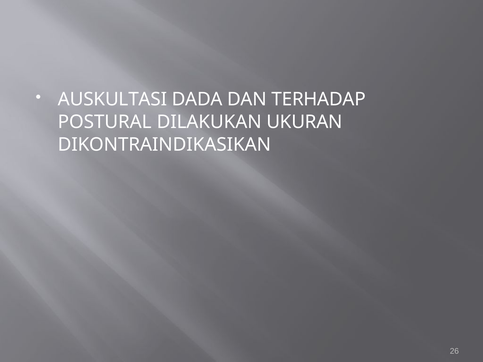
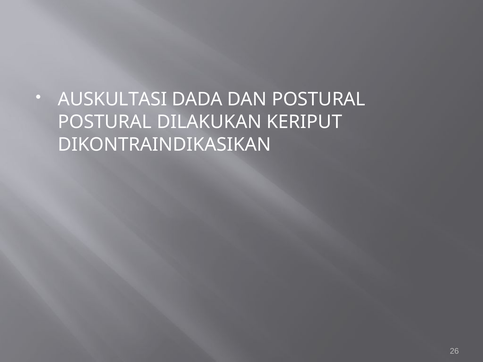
DAN TERHADAP: TERHADAP -> POSTURAL (319, 100)
UKURAN: UKURAN -> KERIPUT (304, 122)
